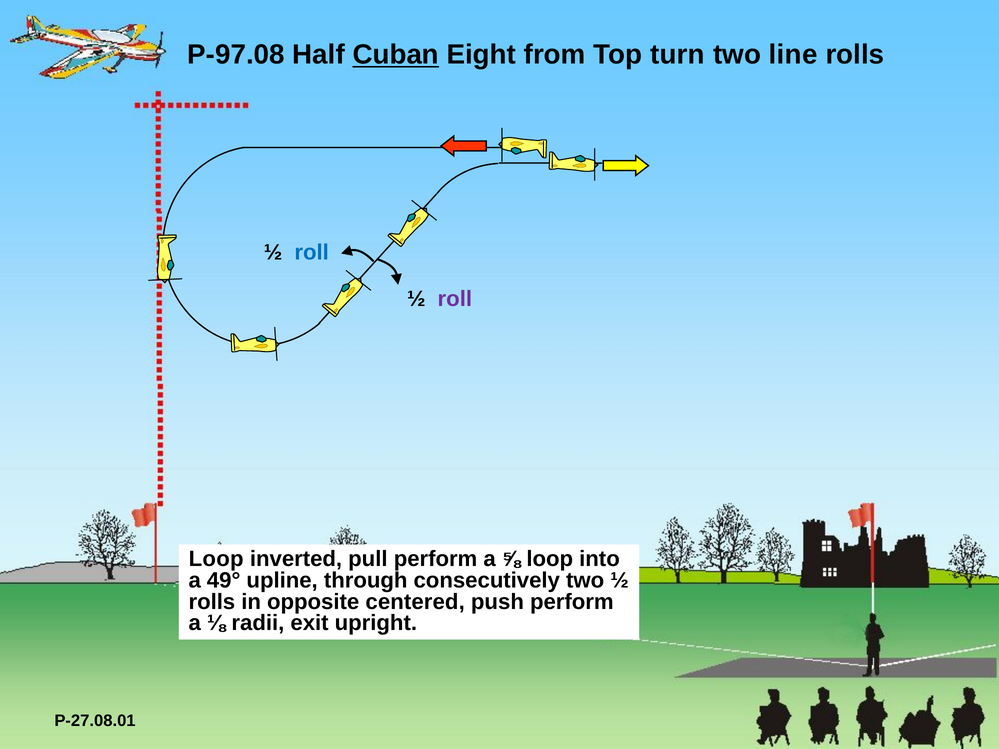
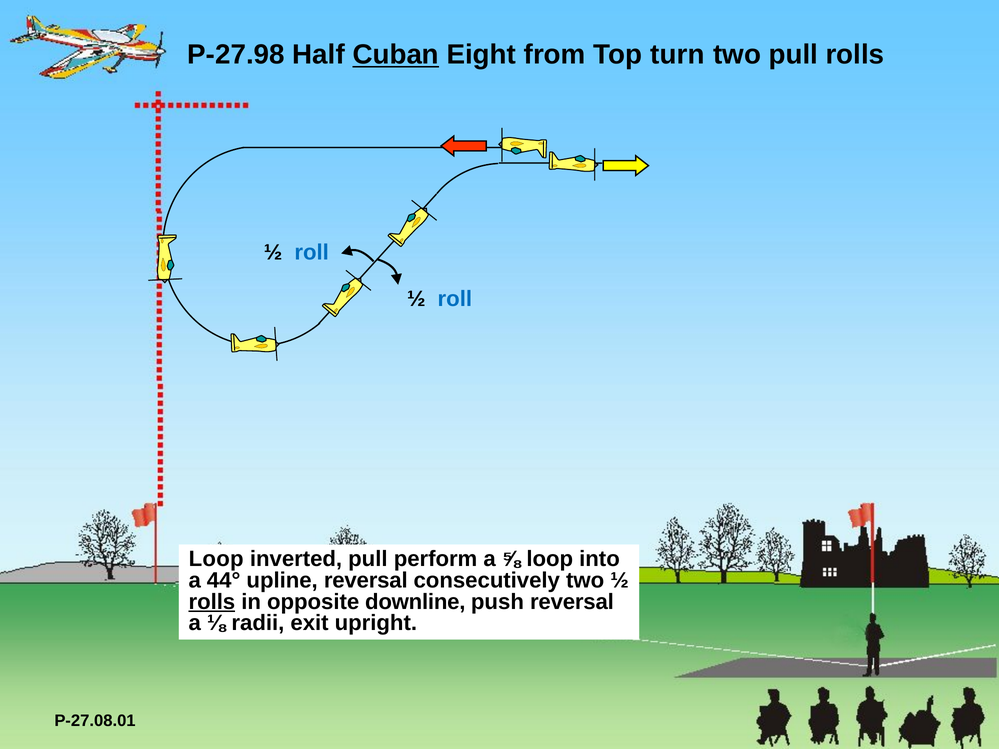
P-97.08: P-97.08 -> P-27.98 (236, 55)
two line: line -> pull (793, 55)
roll colour: purple -> blue (455, 299)
49°: 49° -> 44° (224, 581)
upline through: through -> reversal (366, 581)
rolls underline: none -> present (212, 602)
centered: centered -> downline (415, 602)
push perform: perform -> reversal (572, 602)
